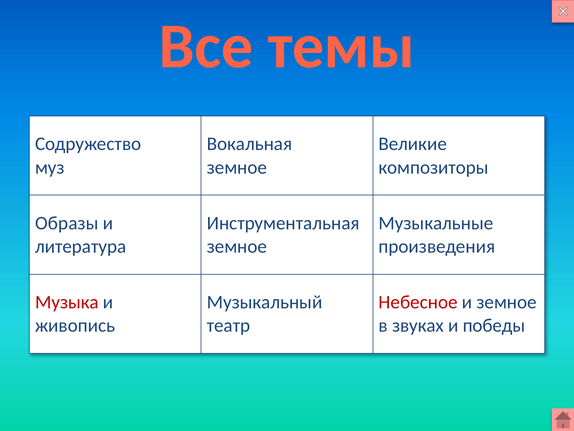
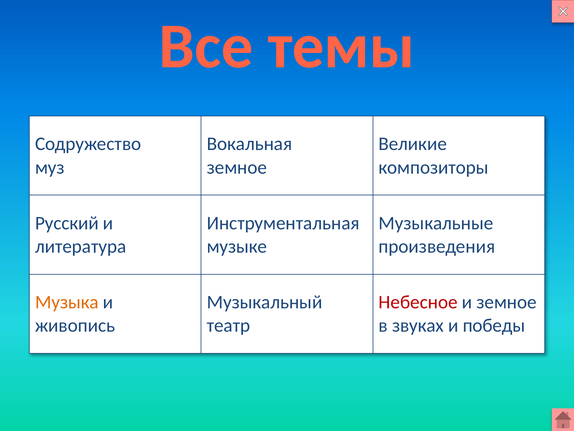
Образы: Образы -> Русский (67, 223)
земное: земное -> музыке (237, 246)
Музыка colour: red -> orange (67, 302)
